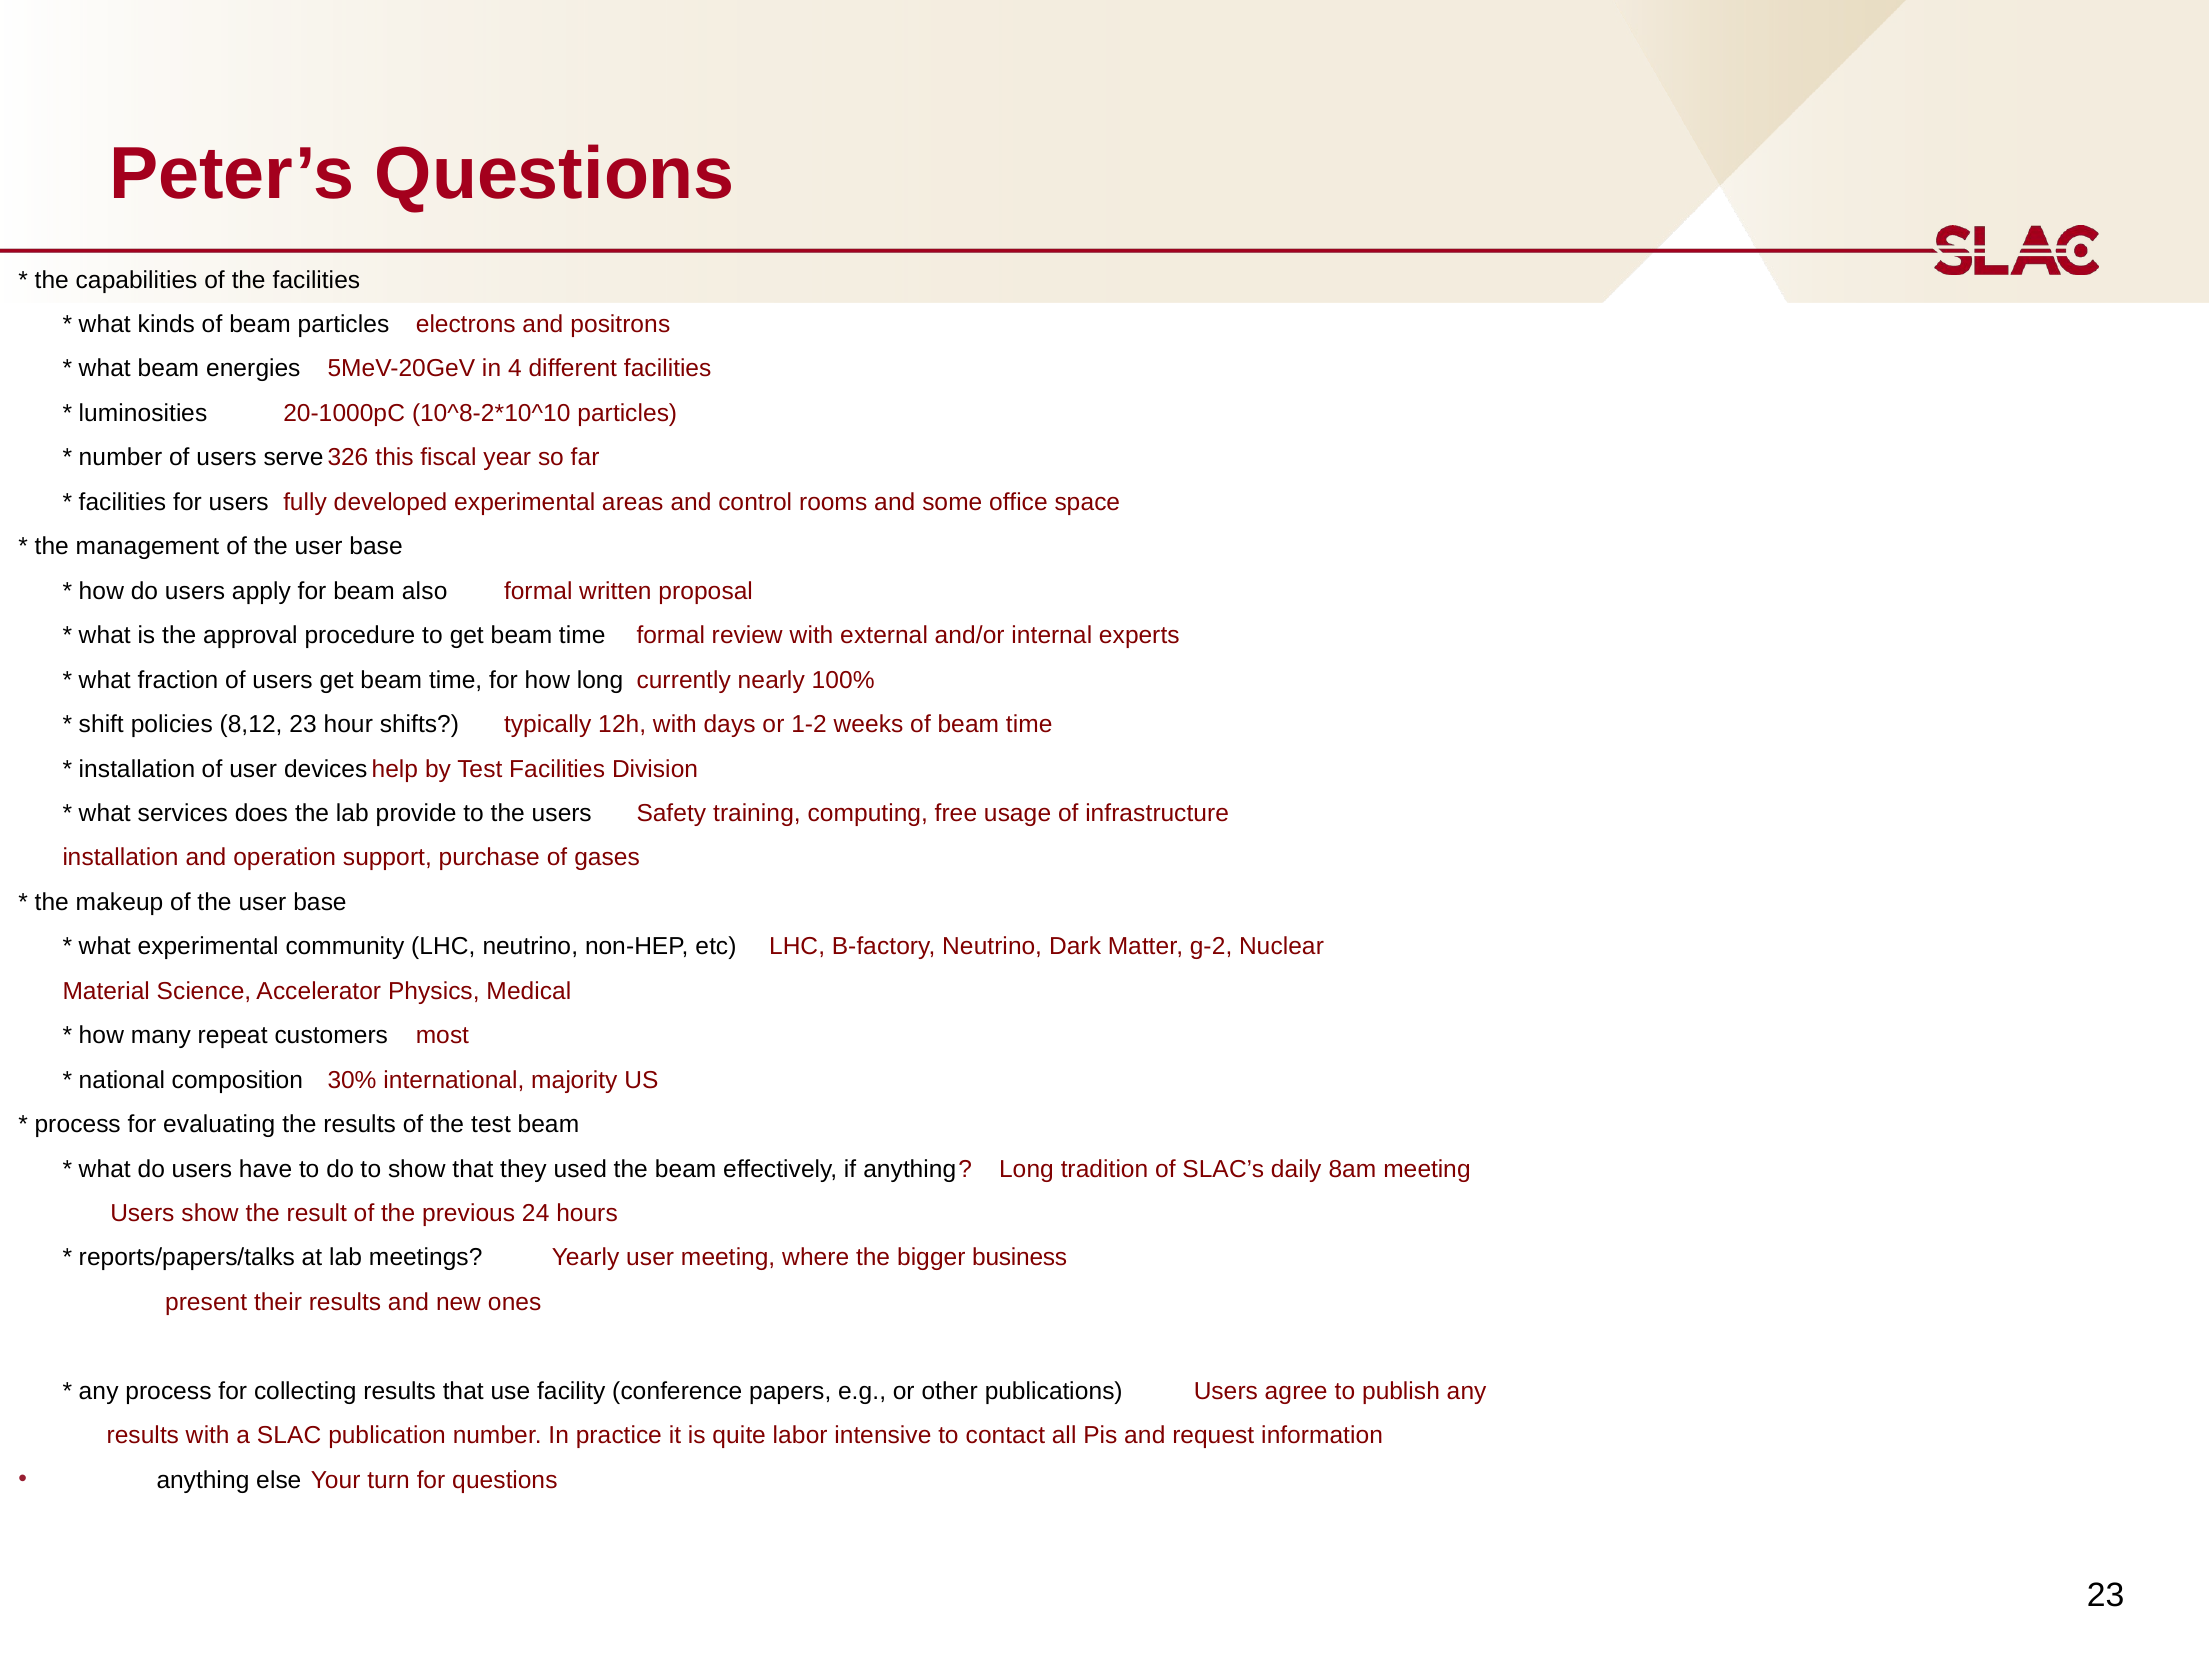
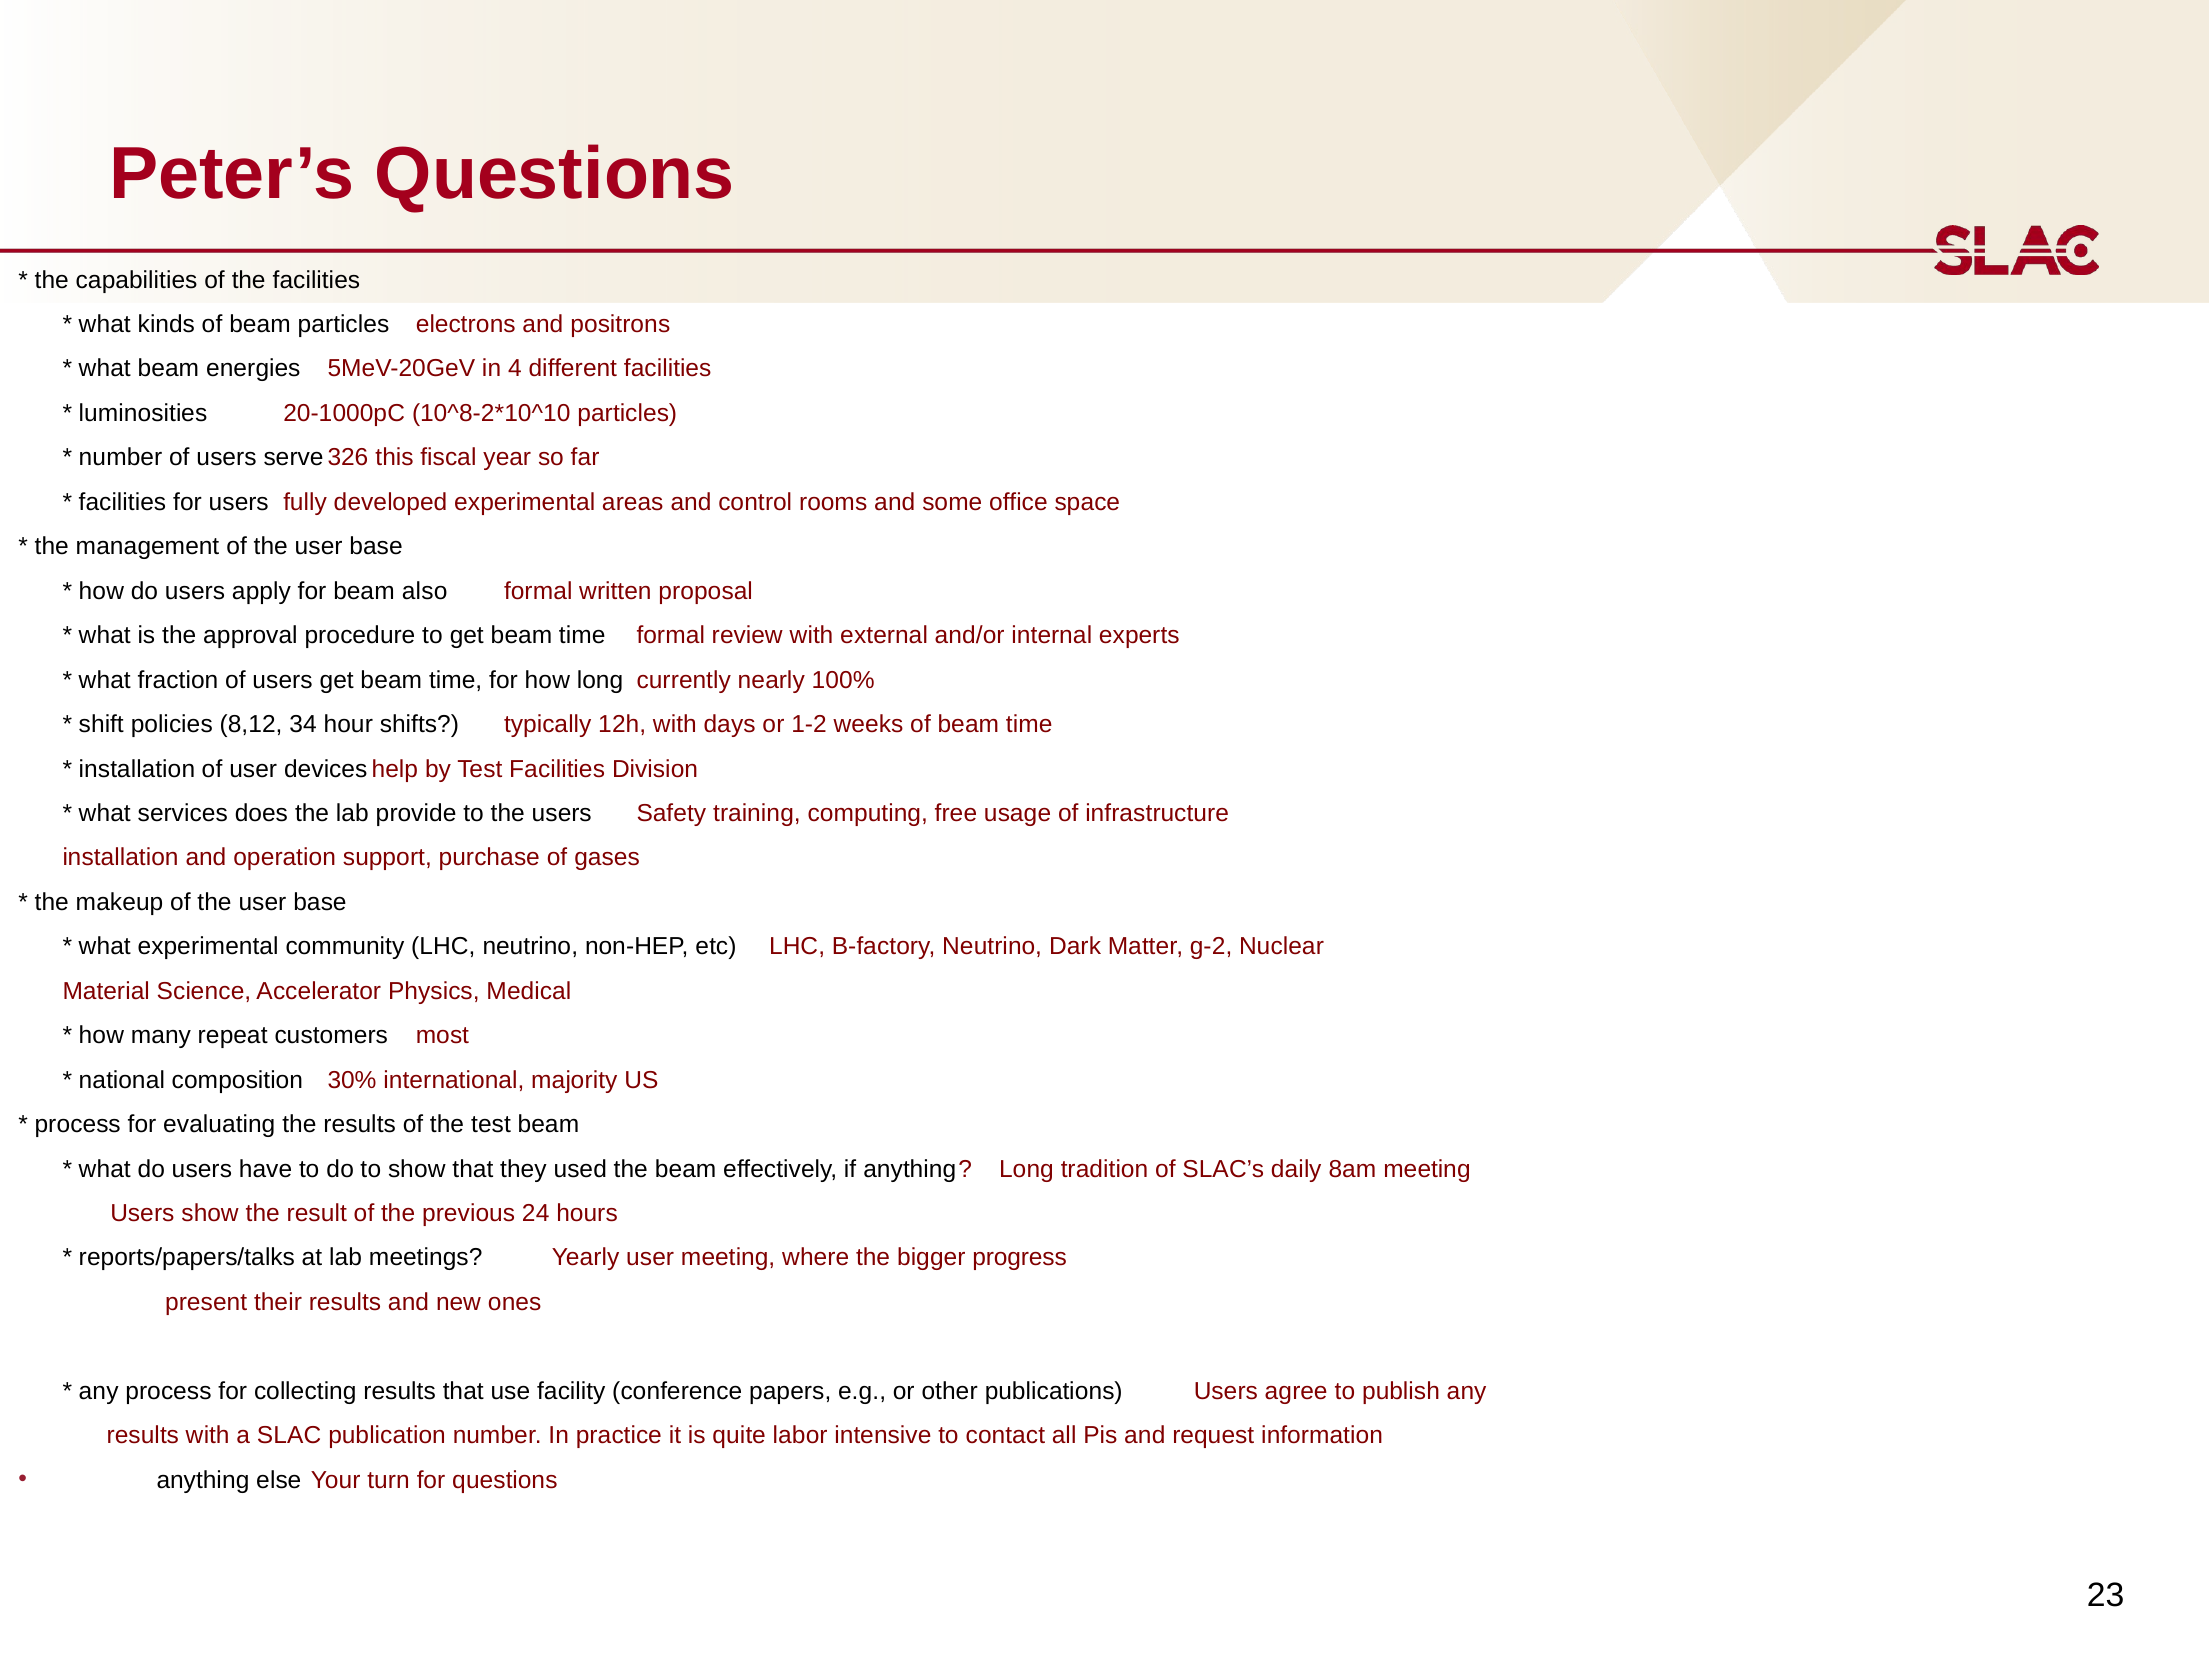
8,12 23: 23 -> 34 (303, 724)
business: business -> progress (1020, 1258)
